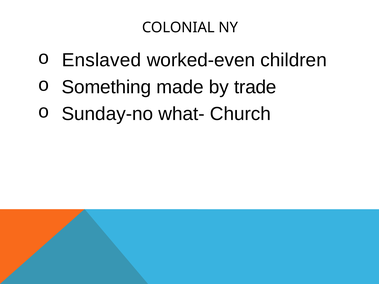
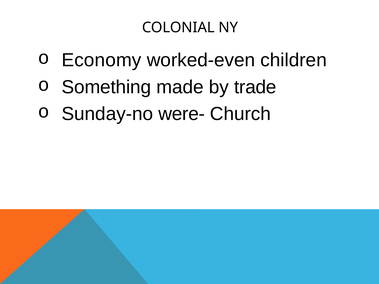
Enslaved: Enslaved -> Economy (102, 60)
what-: what- -> were- (182, 114)
